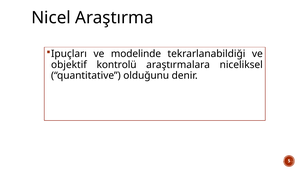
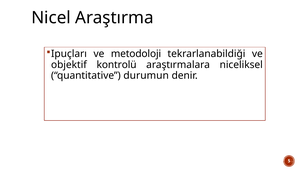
modelinde: modelinde -> metodoloji (136, 54)
olduğunu: olduğunu -> durumun (146, 75)
